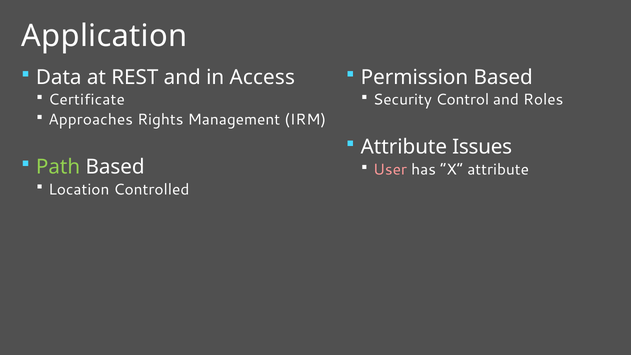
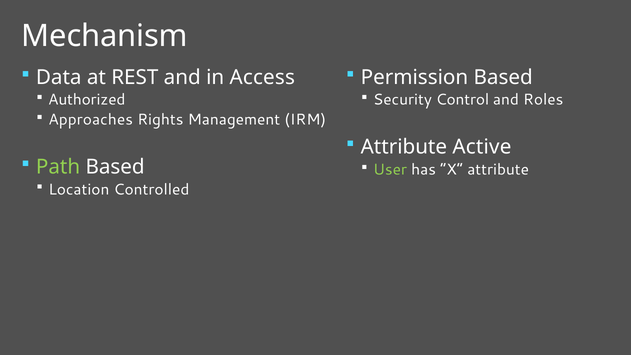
Application: Application -> Mechanism (105, 36)
Certificate: Certificate -> Authorized (87, 100)
Issues: Issues -> Active (482, 147)
User colour: pink -> light green (390, 170)
